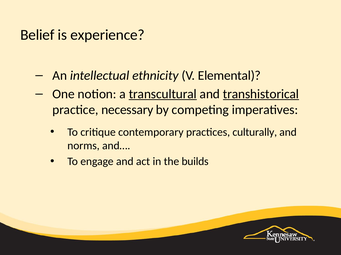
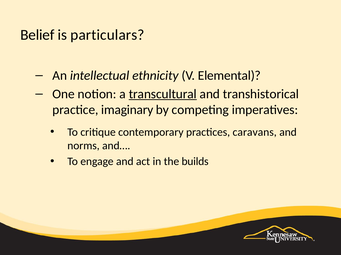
experience: experience -> particulars (107, 35)
transhistorical underline: present -> none (261, 94)
necessary: necessary -> imaginary (127, 110)
culturally: culturally -> caravans (255, 132)
